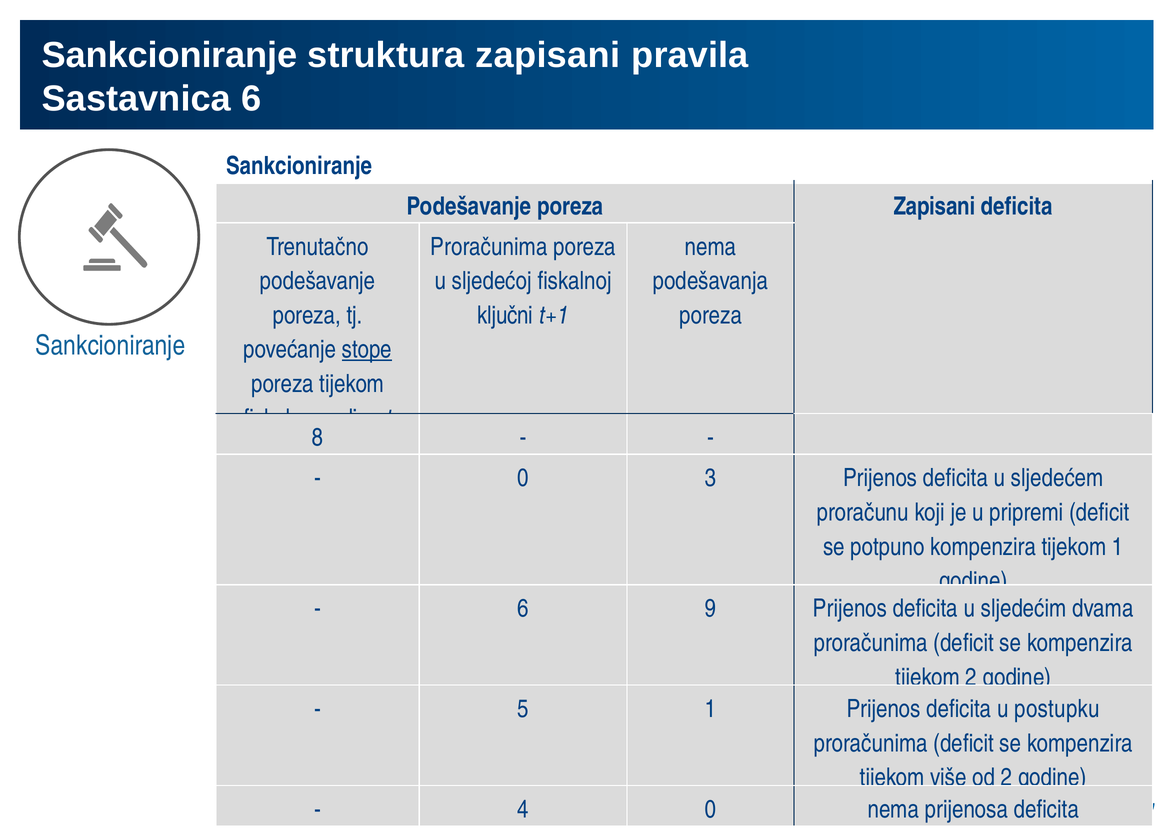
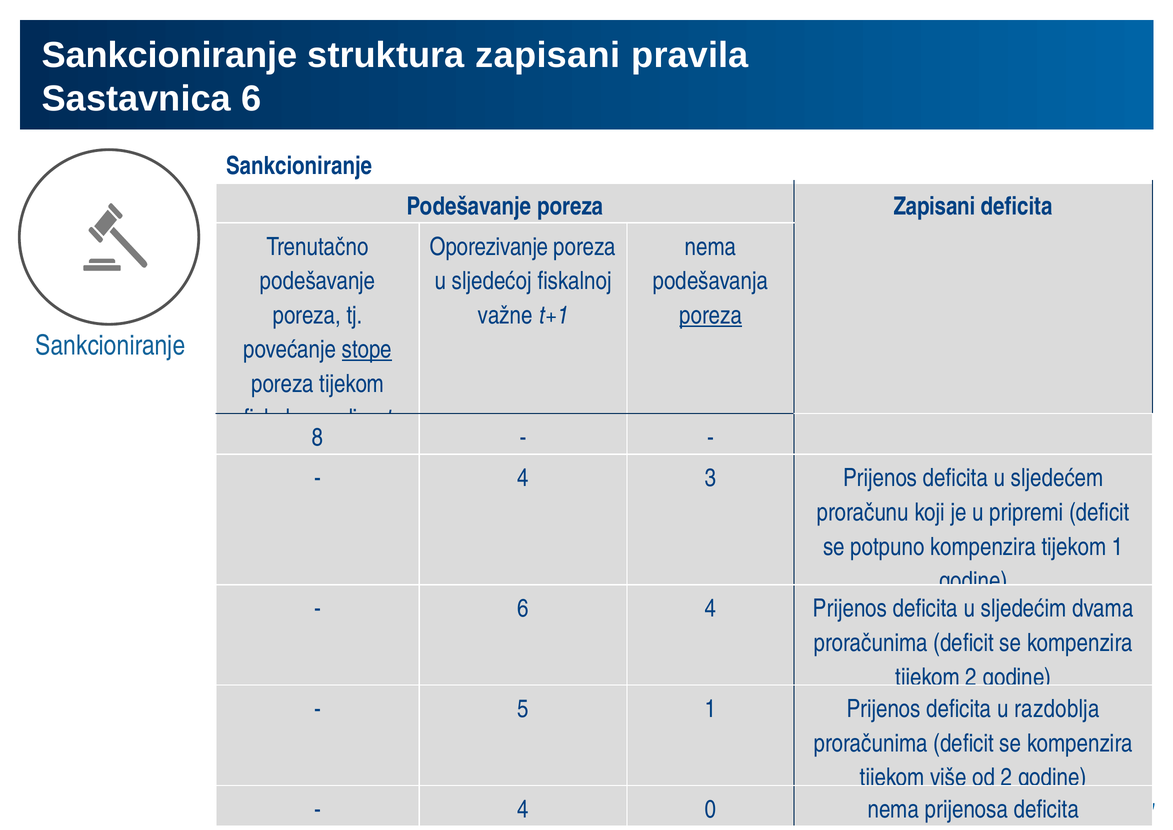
Proračunima: Proračunima -> Oporezivanje (489, 247)
ključni: ključni -> važne (505, 315)
poreza underline: none -> present (711, 315)
0: 0 -> 4 (523, 478)
6 9: 9 -> 4 (711, 608)
postupku: postupku -> razdoblja (1057, 709)
